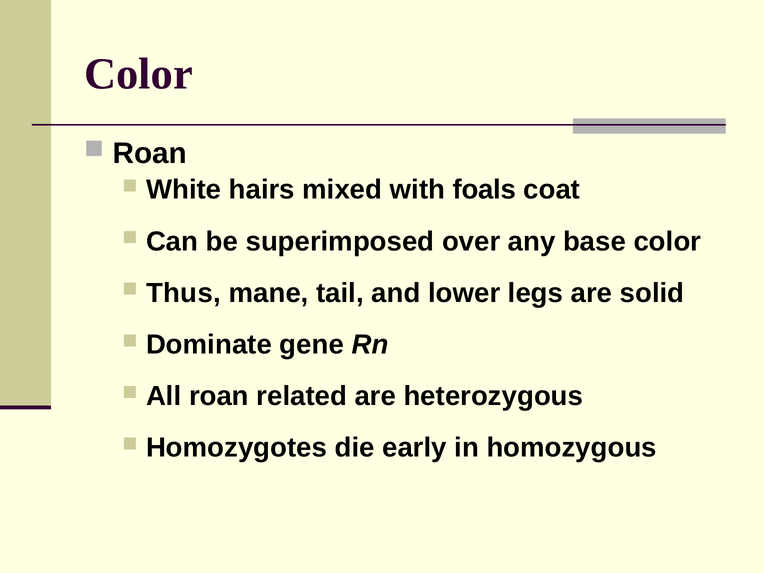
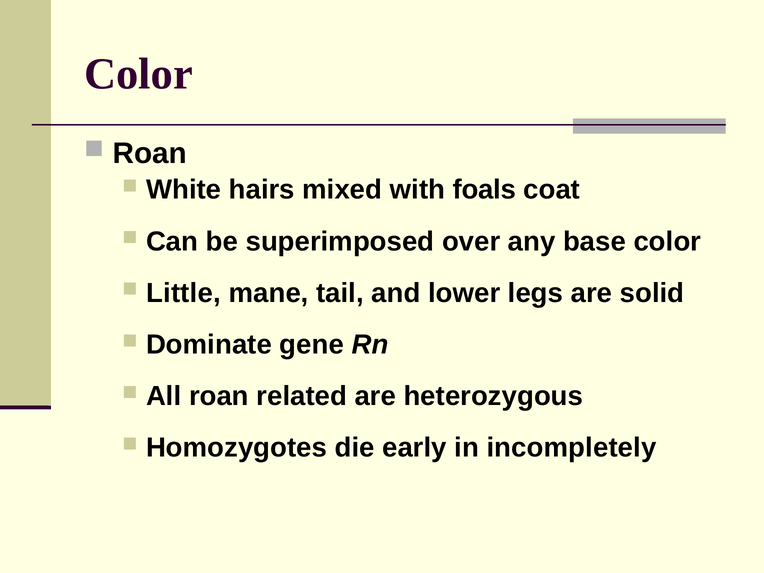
Thus: Thus -> Little (184, 293)
homozygous: homozygous -> incompletely (572, 448)
